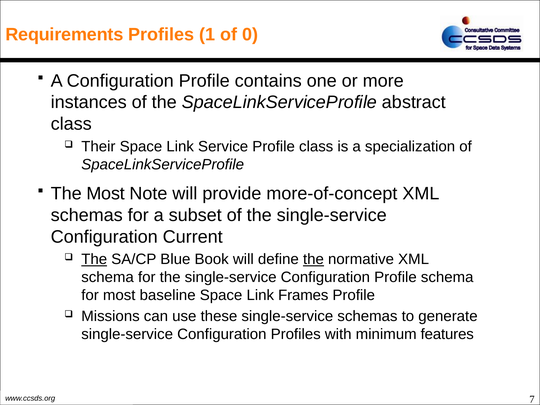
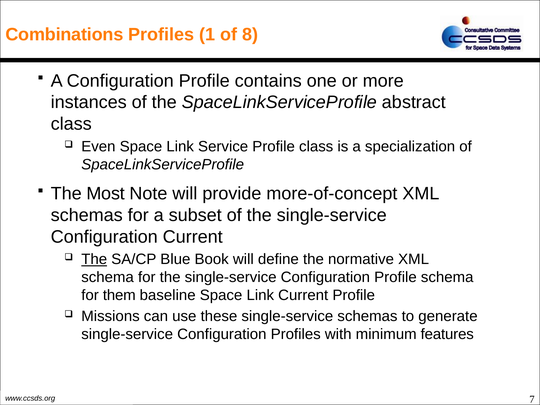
Requirements: Requirements -> Combinations (64, 35)
0: 0 -> 8 (250, 35)
Their: Their -> Even (98, 147)
the underline: present -> none (313, 259)
for most: most -> them (119, 295)
Link Frames: Frames -> Current (303, 295)
